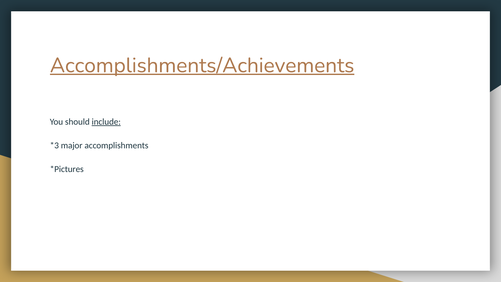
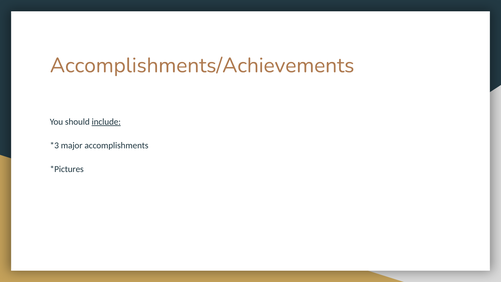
Accomplishments/Achievements underline: present -> none (202, 65)
